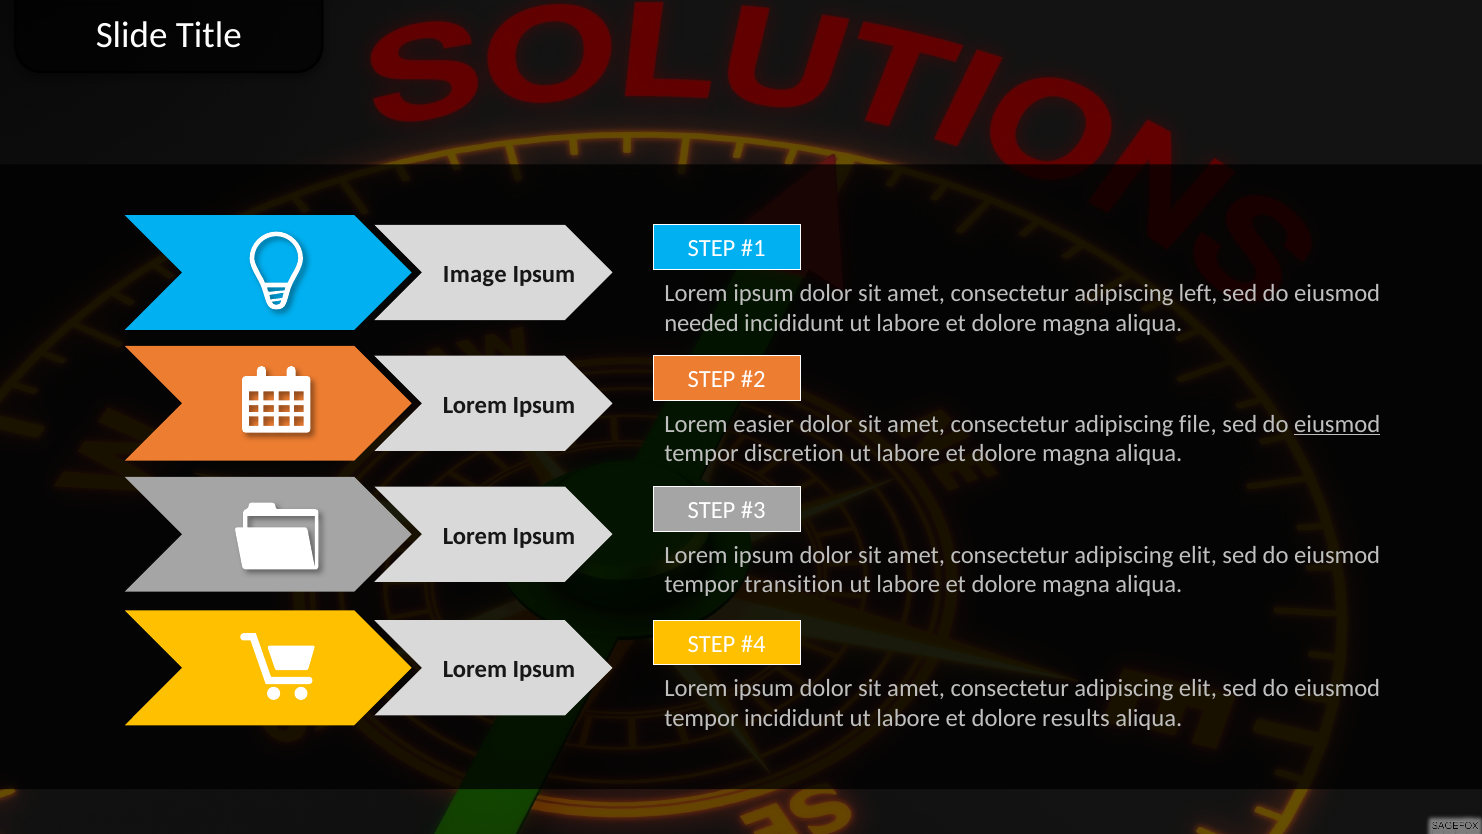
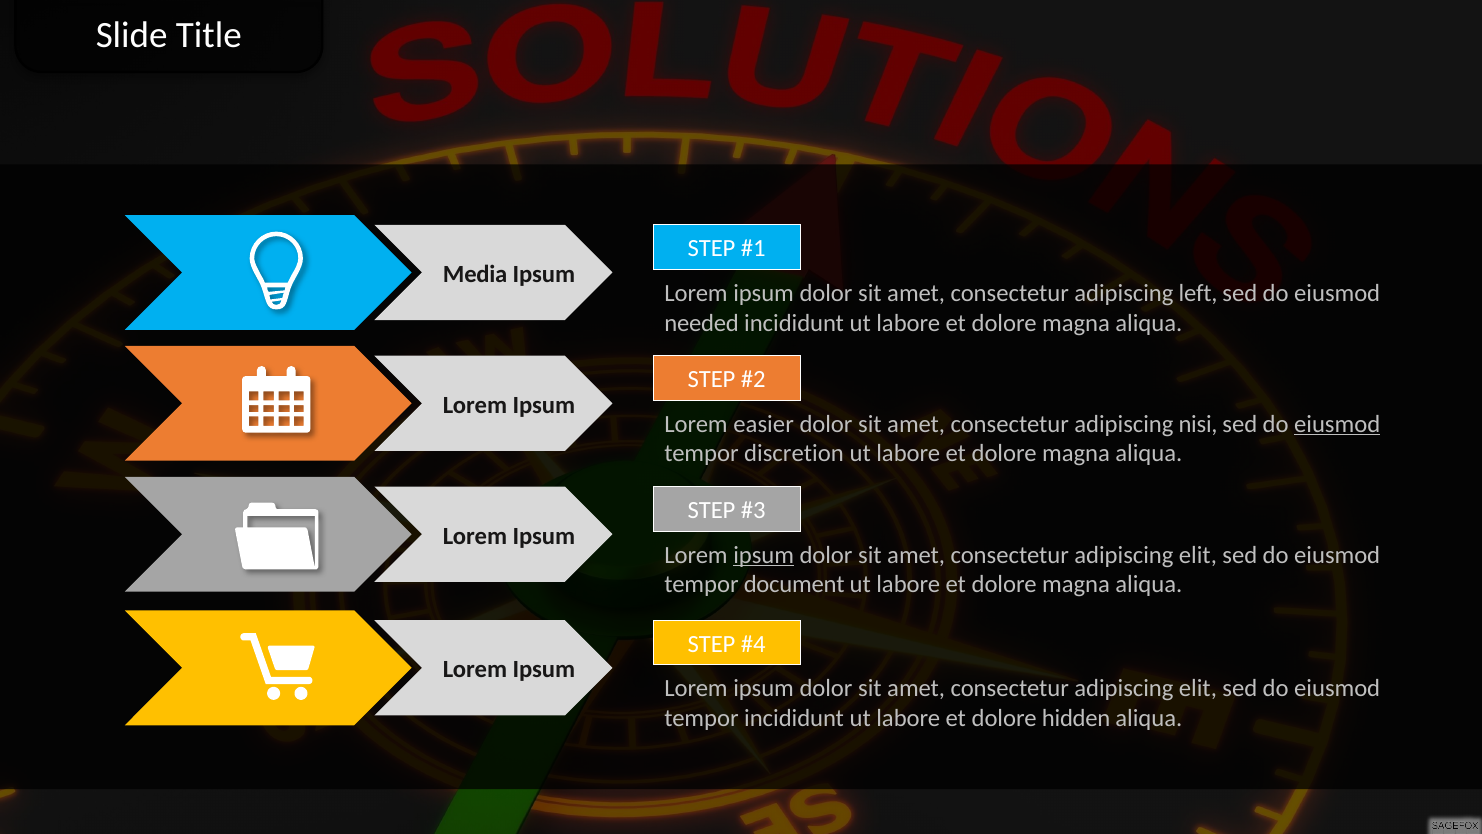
Image: Image -> Media (475, 274)
file: file -> nisi (1198, 424)
ipsum underline: none -> present (764, 555)
transition: transition -> document (794, 584)
results: results -> hidden (1076, 718)
